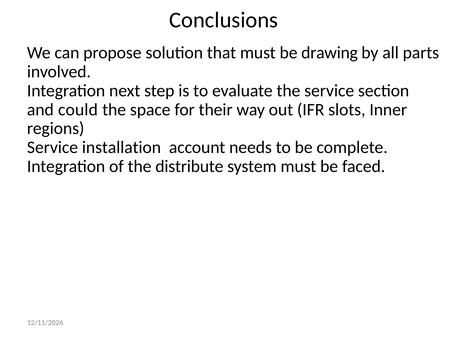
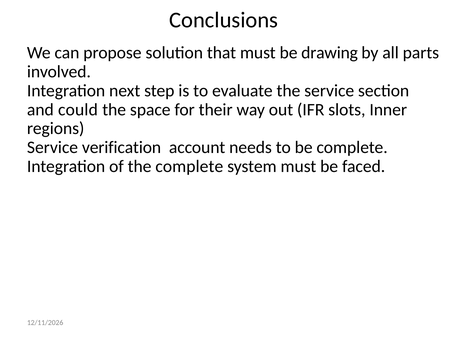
installation: installation -> verification (122, 148)
the distribute: distribute -> complete (189, 167)
